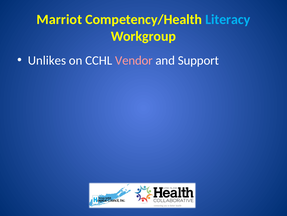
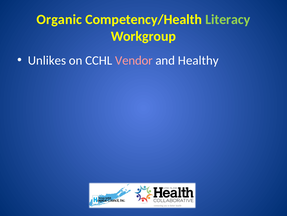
Marriot: Marriot -> Organic (59, 19)
Literacy colour: light blue -> light green (228, 19)
Support: Support -> Healthy (198, 60)
